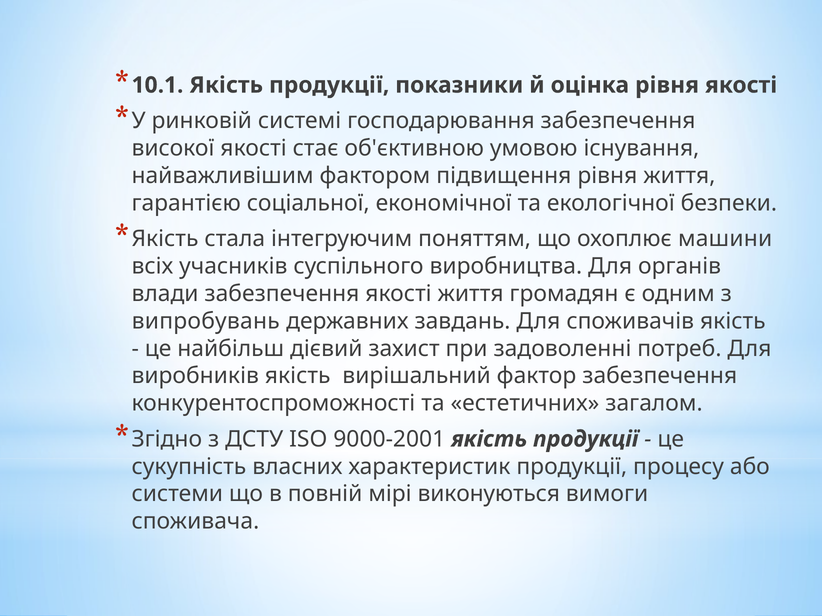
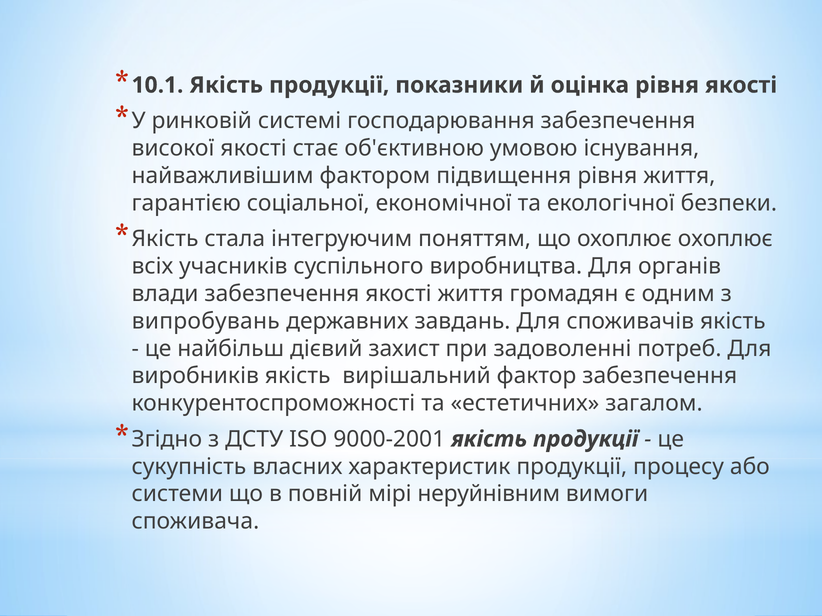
охоплює машини: машини -> охоплює (725, 239)
виконуються: виконуються -> неруйнівним (489, 494)
